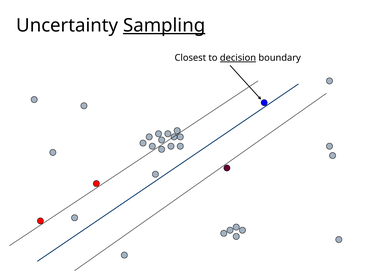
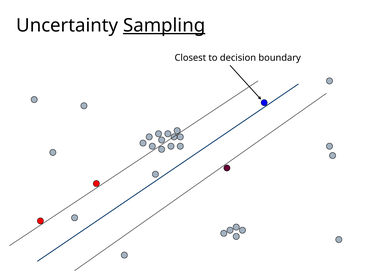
decision underline: present -> none (238, 58)
